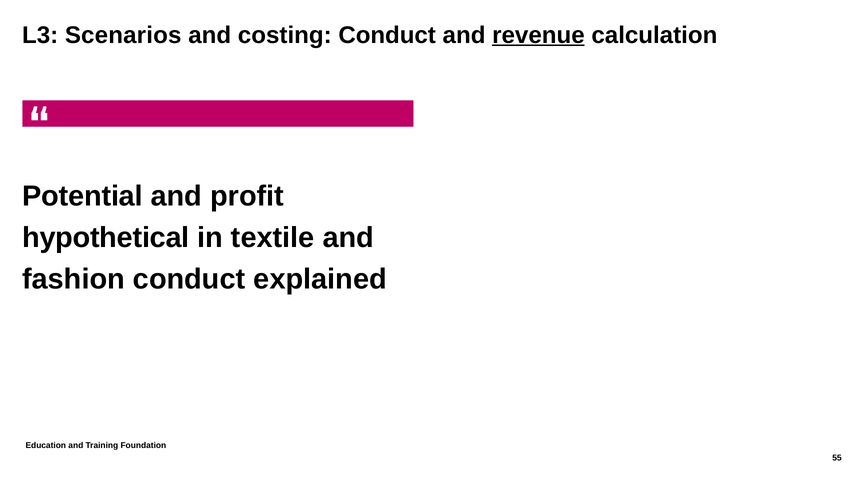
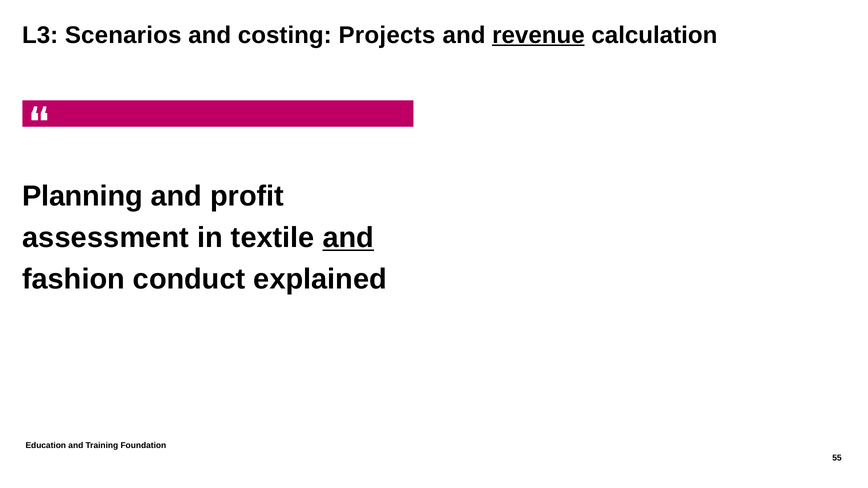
costing Conduct: Conduct -> Projects (387, 35)
Potential: Potential -> Planning (82, 196)
hypothetical: hypothetical -> assessment (106, 238)
and underline: none -> present (348, 238)
